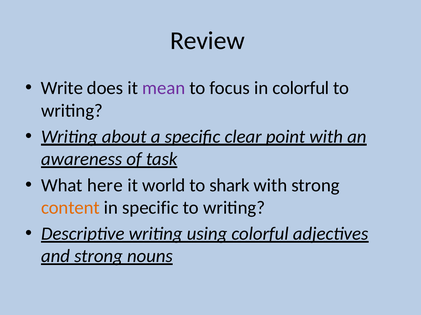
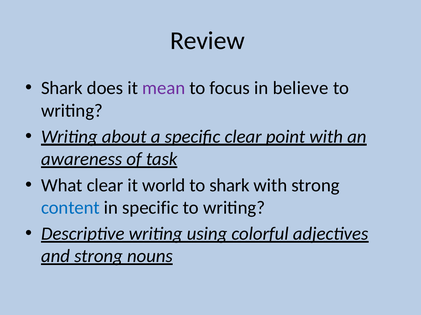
Write: Write -> Shark (62, 88)
in colorful: colorful -> believe (301, 88)
What here: here -> clear (105, 186)
content colour: orange -> blue (70, 208)
